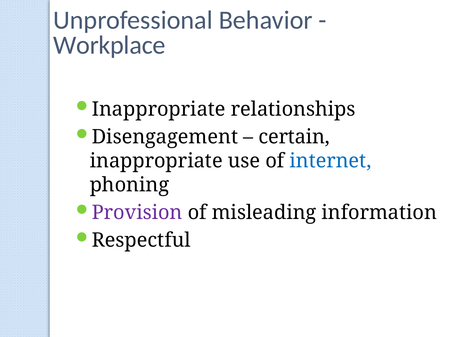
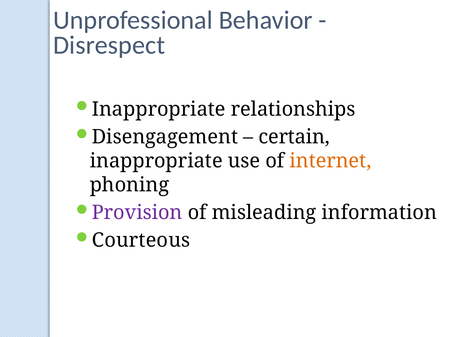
Workplace: Workplace -> Disrespect (109, 45)
internet colour: blue -> orange (330, 161)
Respectful: Respectful -> Courteous (141, 240)
